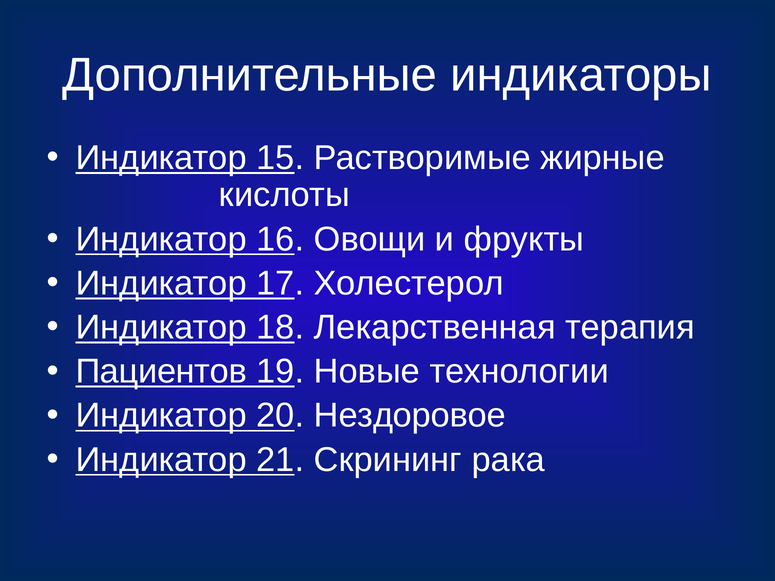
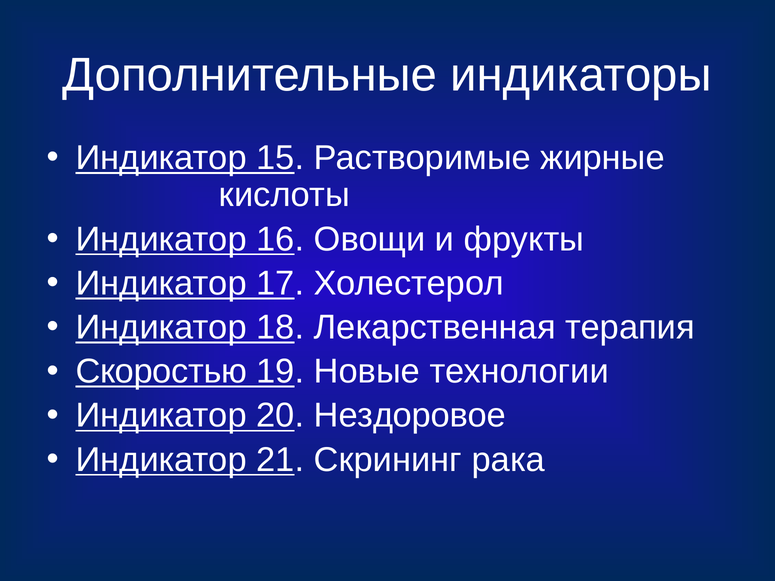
Пациентов: Пациентов -> Скоростью (161, 372)
